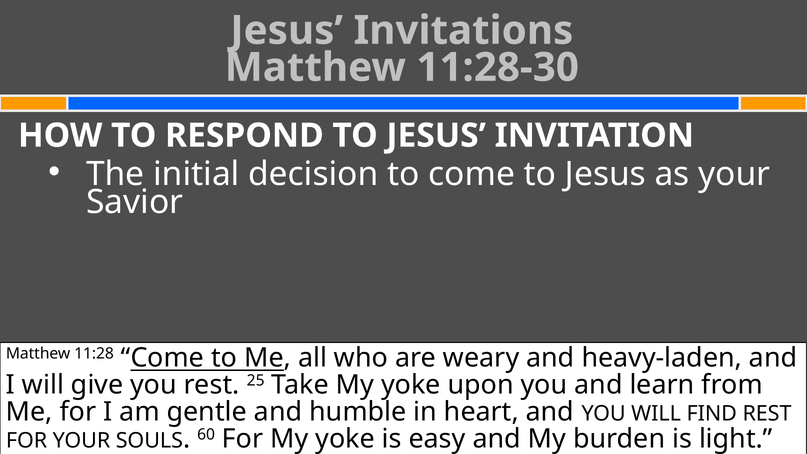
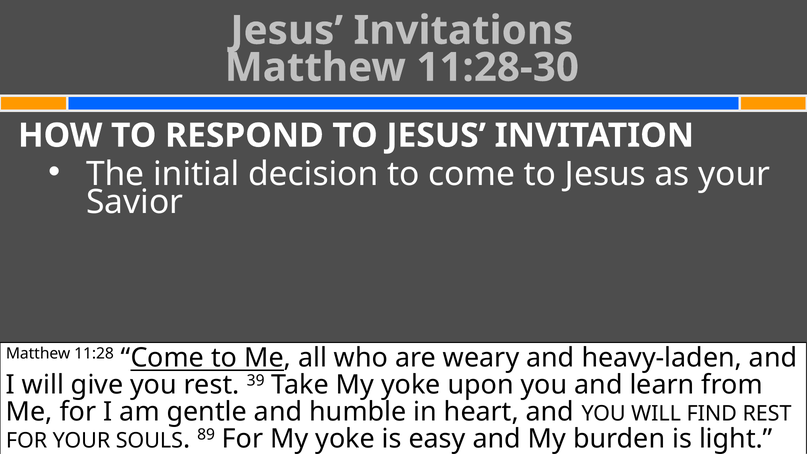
25: 25 -> 39 (256, 381)
60: 60 -> 89 (206, 434)
